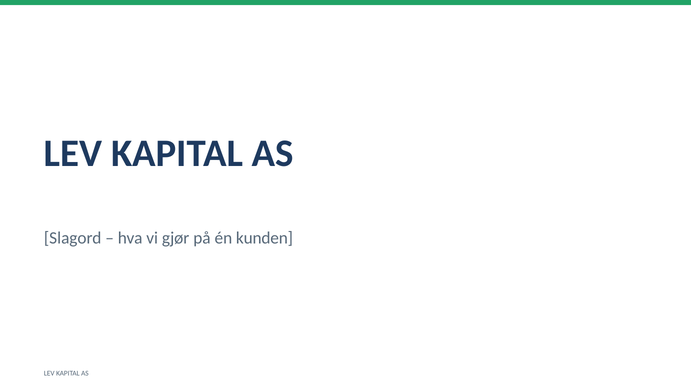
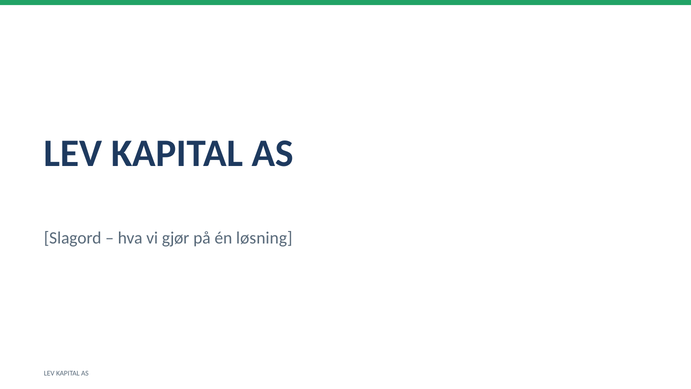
kunden: kunden -> løsning (264, 238)
